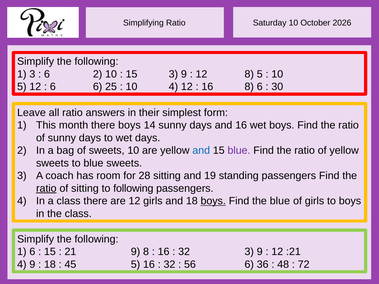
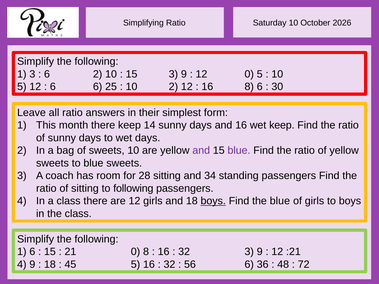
12 8: 8 -> 0 (249, 74)
10 4: 4 -> 2 (173, 87)
there boys: boys -> keep (129, 125)
wet boys: boys -> keep (282, 125)
and colour: blue -> purple (201, 151)
19: 19 -> 34 (210, 176)
ratio underline: present -> none (46, 189)
21 9: 9 -> 0 (136, 252)
